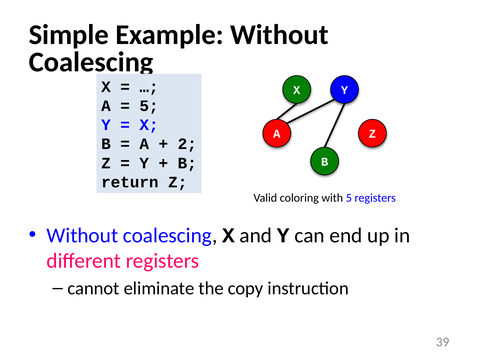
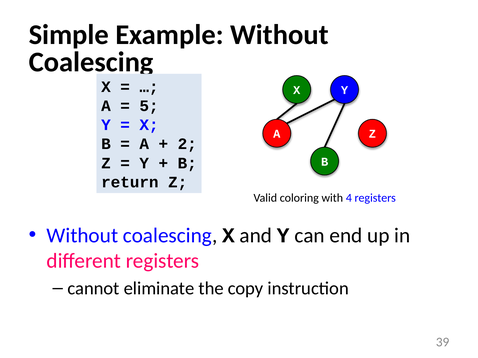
with 5: 5 -> 4 (349, 198)
